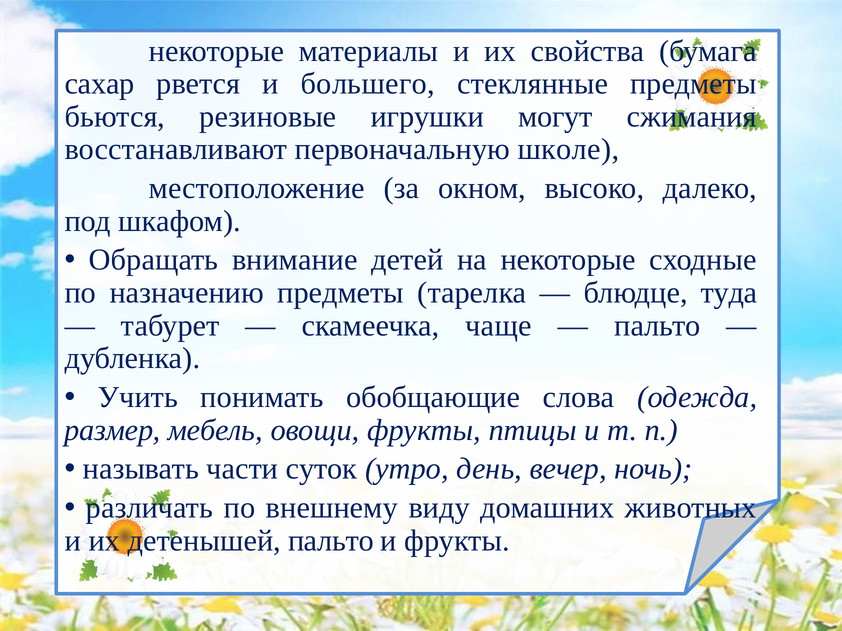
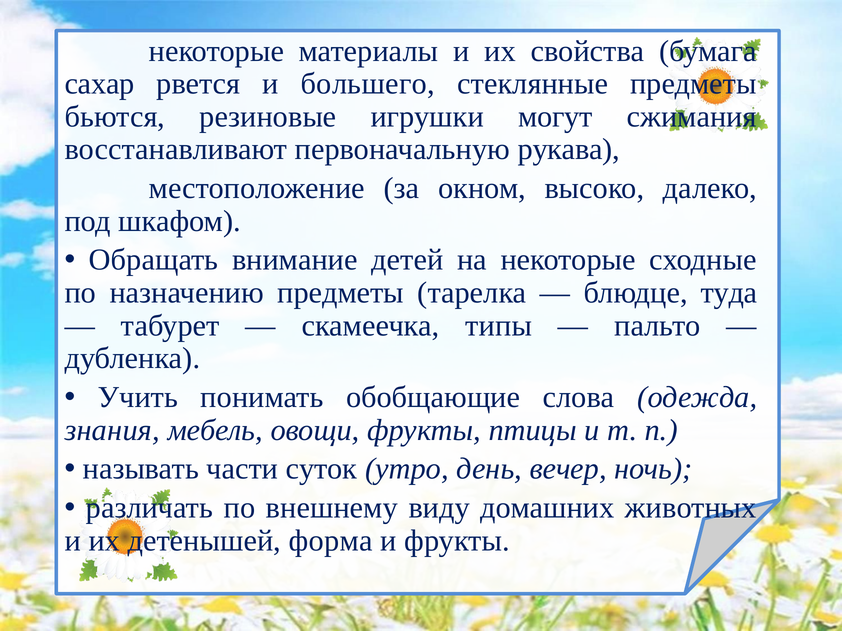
школе: школе -> рукава (569, 150)
чаще: чаще -> типы (499, 326)
размер: размер -> знания (112, 430)
детенышей пальто: пальто -> форма (331, 541)
